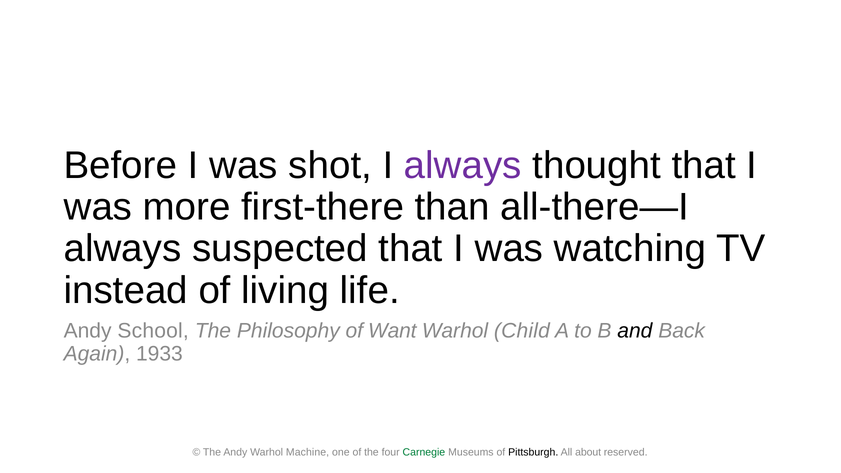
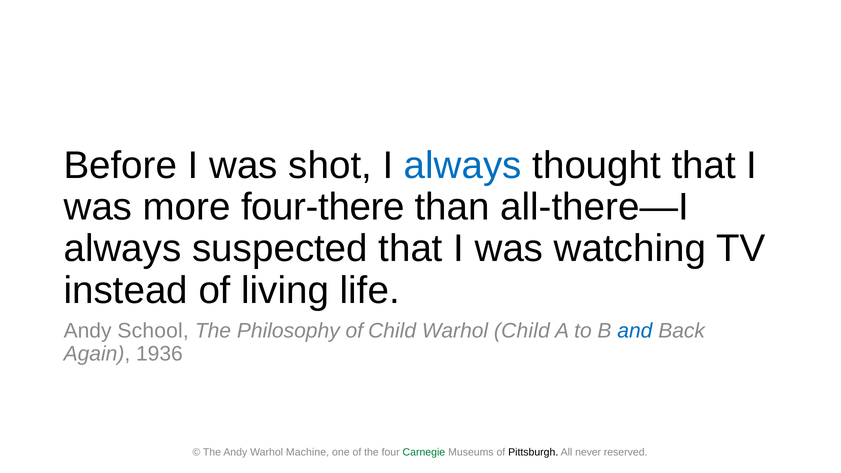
always colour: purple -> blue (463, 165)
first-there: first-there -> four-there (323, 207)
of Want: Want -> Child (392, 331)
and colour: black -> blue (635, 331)
1933: 1933 -> 1936 (159, 354)
about: about -> never (588, 452)
